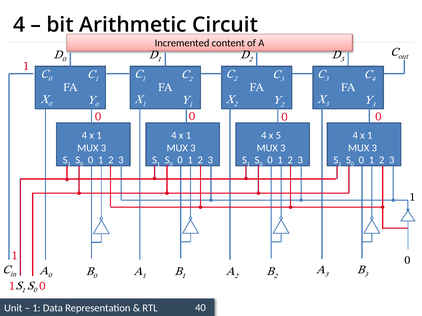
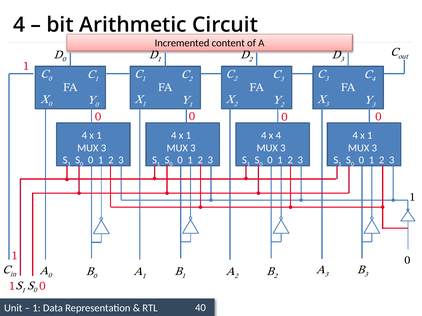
x 5: 5 -> 4 (278, 136)
